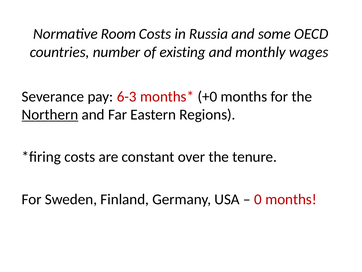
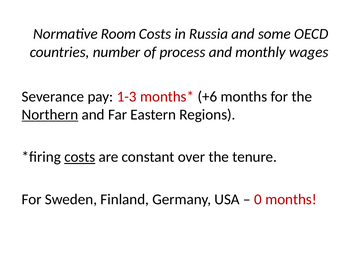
existing: existing -> process (182, 52)
6-3: 6-3 -> 1-3 (127, 96)
+0: +0 -> +6 (207, 96)
costs underline: none -> present (80, 157)
